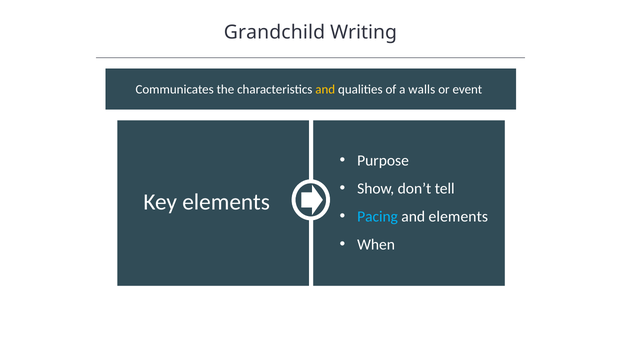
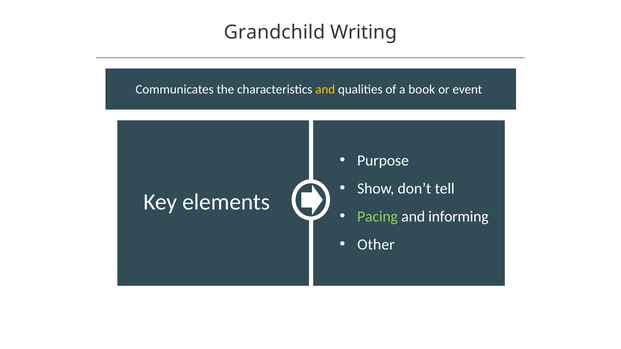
walls: walls -> book (422, 89)
Pacing colour: light blue -> light green (378, 217)
and elements: elements -> informing (458, 217)
When: When -> Other (376, 245)
